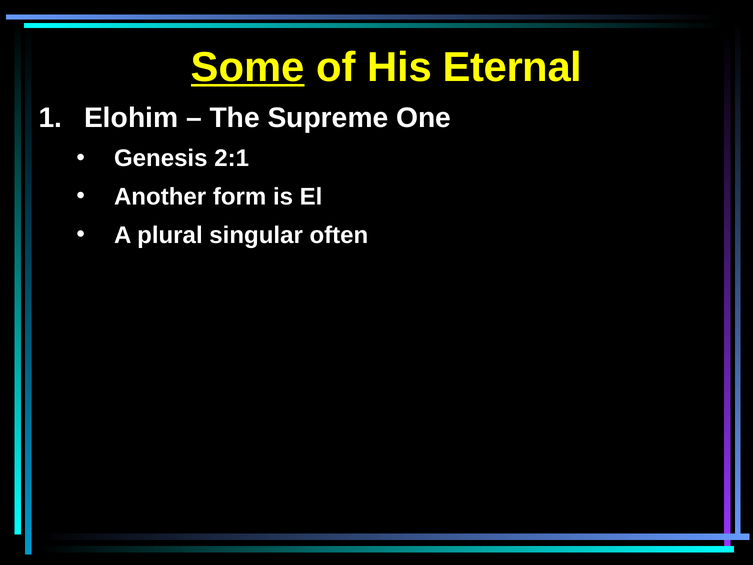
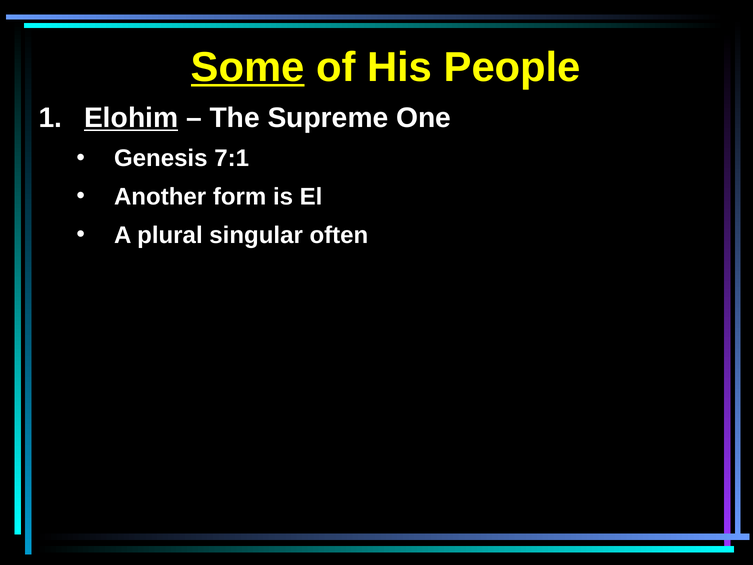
Eternal: Eternal -> People (512, 67)
Elohim underline: none -> present (131, 118)
2:1: 2:1 -> 7:1 (232, 158)
